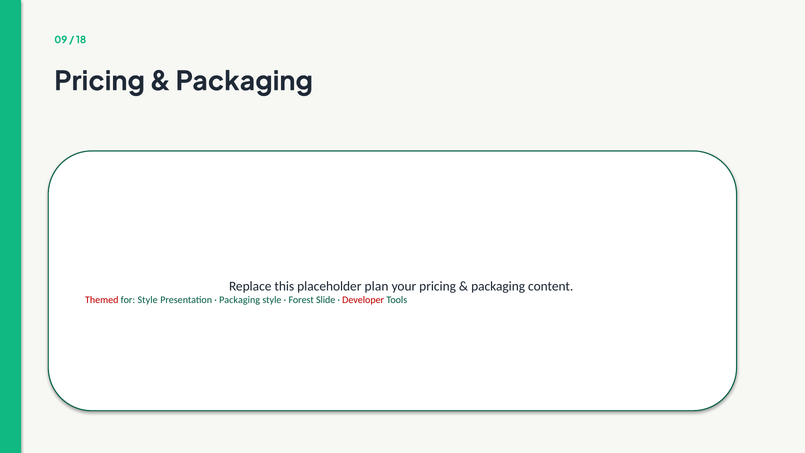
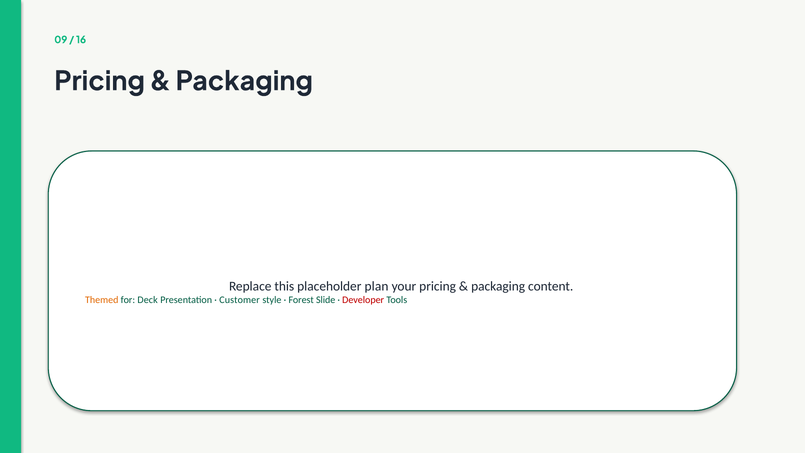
18: 18 -> 16 (81, 40)
Themed colour: red -> orange (102, 300)
for Style: Style -> Deck (148, 300)
Packaging: Packaging -> Customer (240, 300)
